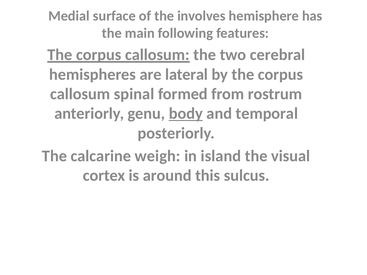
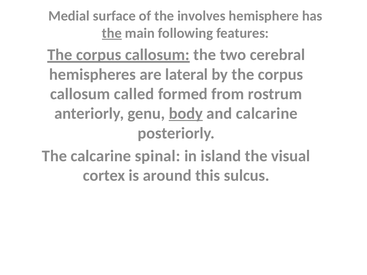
the underline: none -> present (112, 33)
spinal: spinal -> called (134, 94)
and temporal: temporal -> calcarine (267, 114)
weigh: weigh -> spinal (158, 156)
